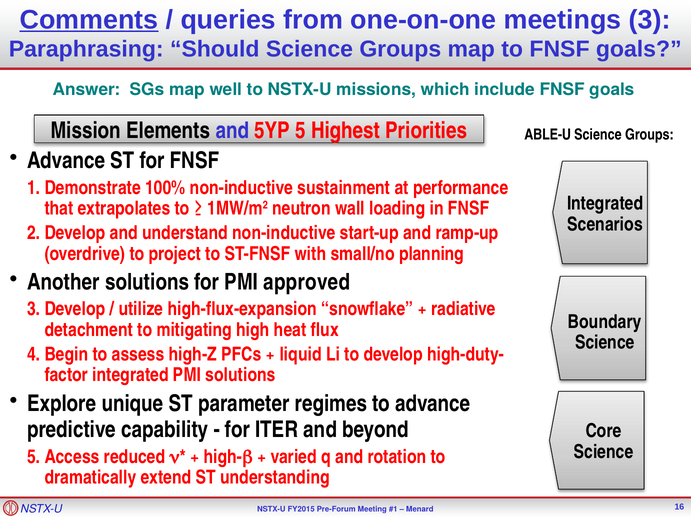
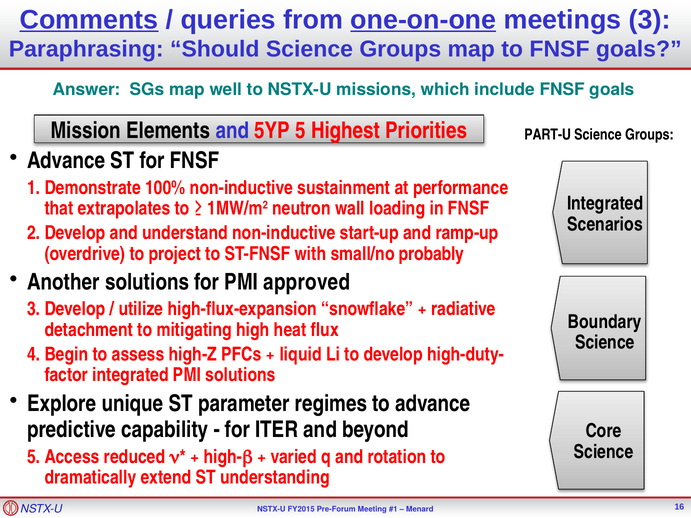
one-on-one underline: none -> present (423, 20)
ABLE-U: ABLE-U -> PART-U (548, 135)
planning: planning -> probably (432, 254)
